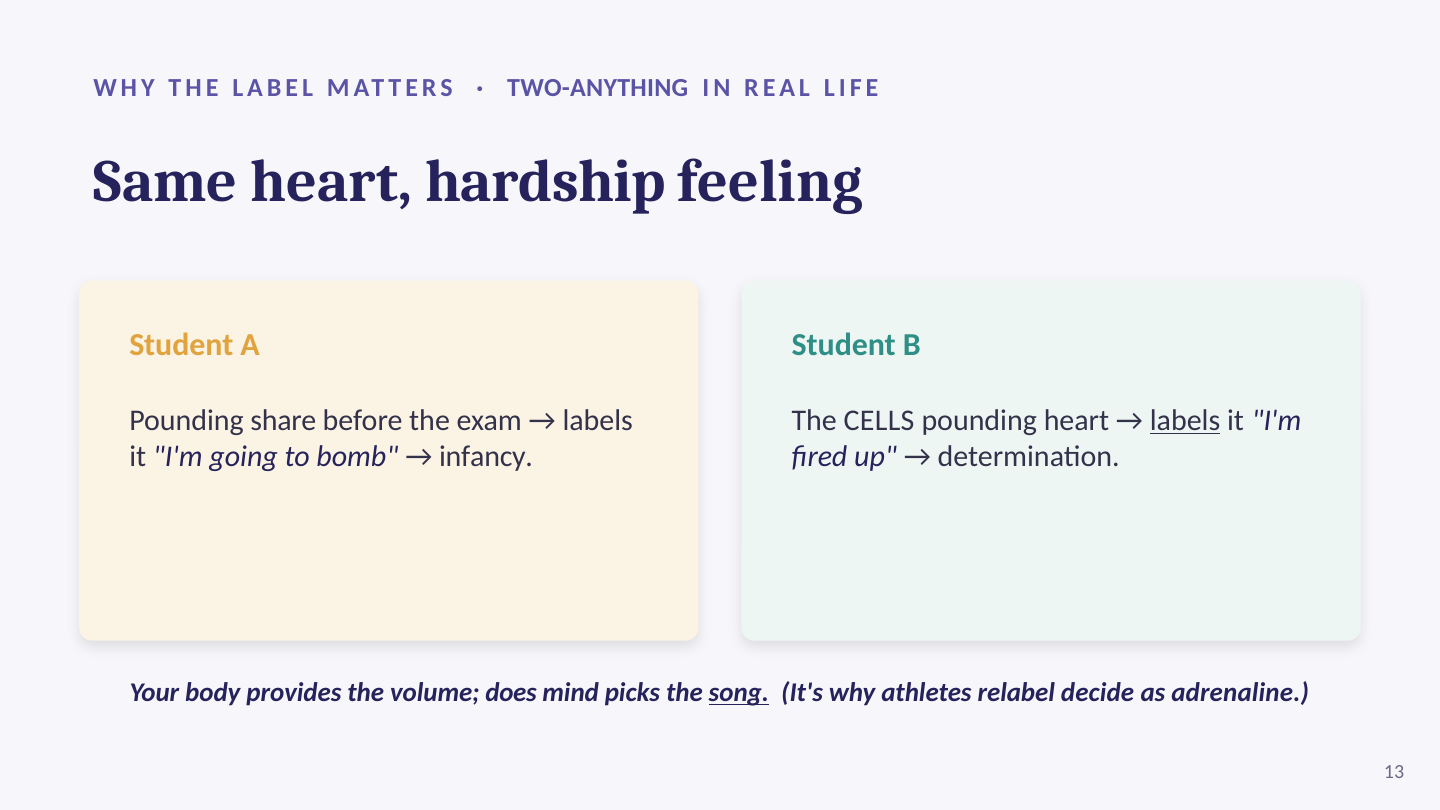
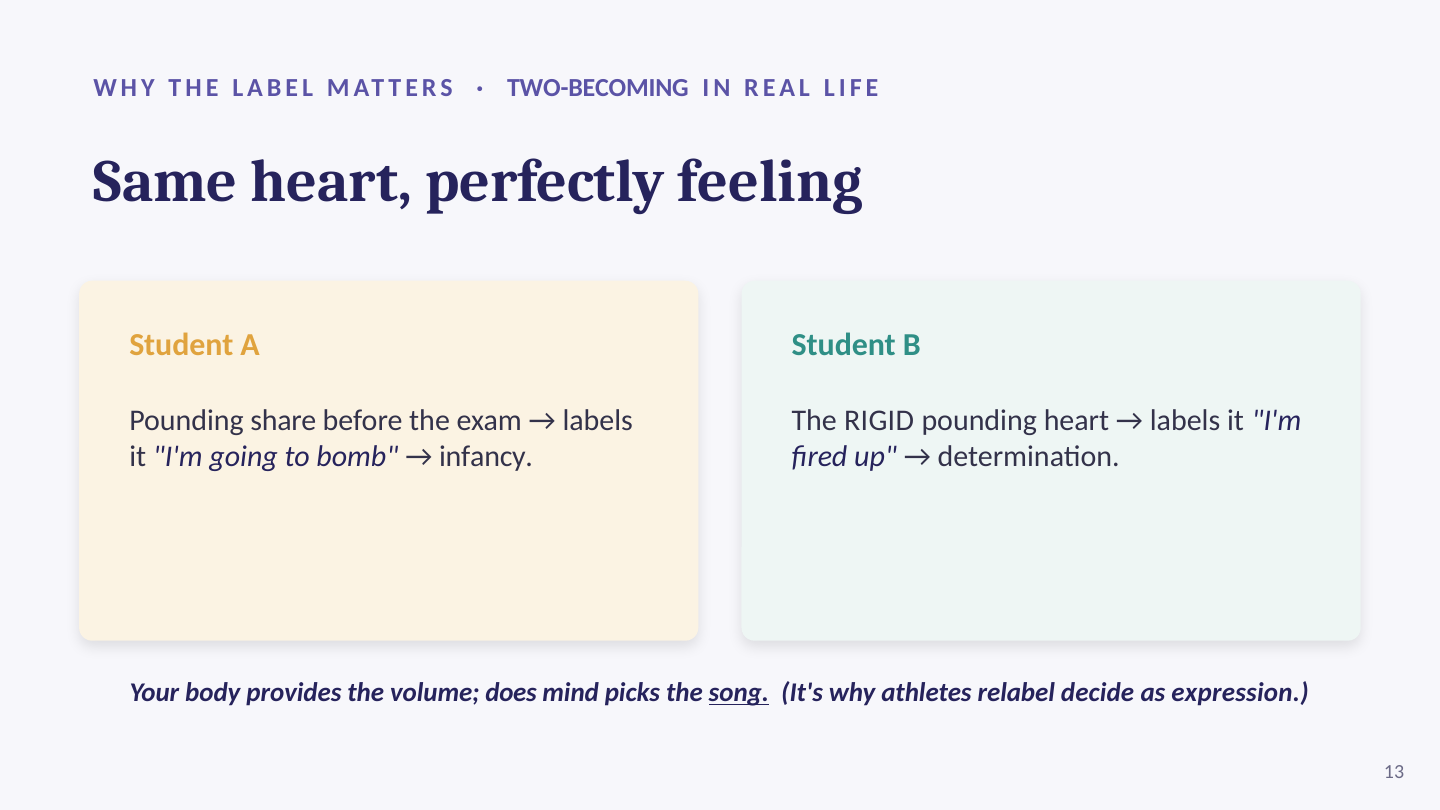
TWO-ANYTHING: TWO-ANYTHING -> TWO-BECOMING (598, 88)
hardship: hardship -> perfectly (545, 181)
CELLS: CELLS -> RIGID (879, 421)
labels underline: present -> none (1185, 421)
adrenaline: adrenaline -> expression (1240, 693)
